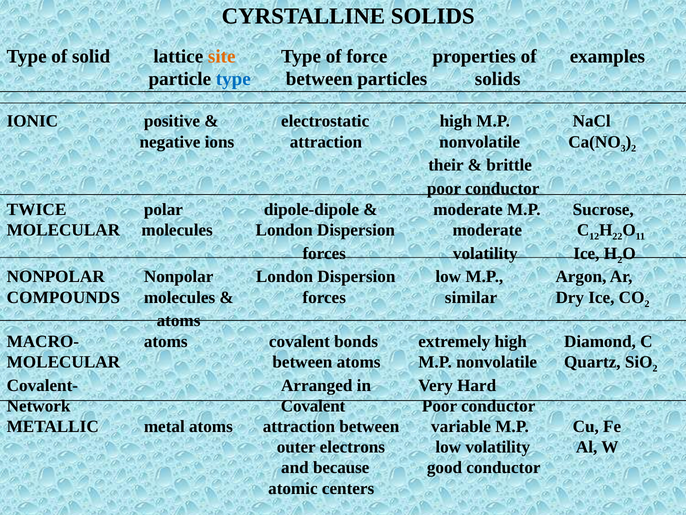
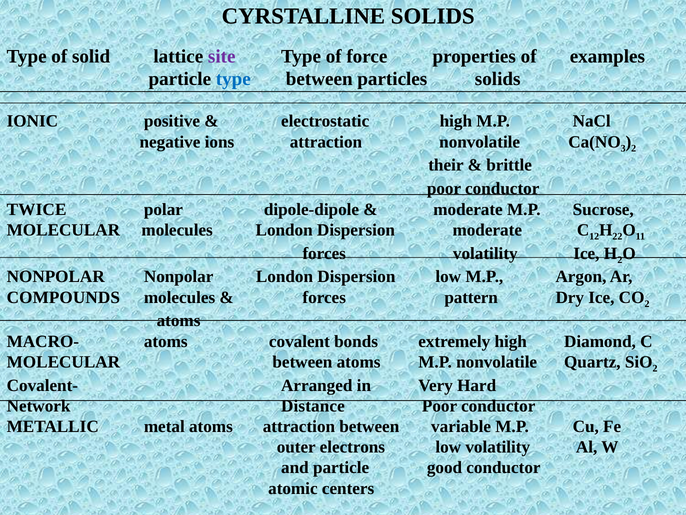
site colour: orange -> purple (222, 56)
similar: similar -> pattern (471, 297)
Network Covalent: Covalent -> Distance (313, 406)
and because: because -> particle (341, 467)
